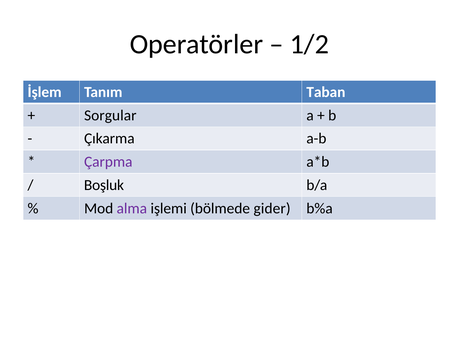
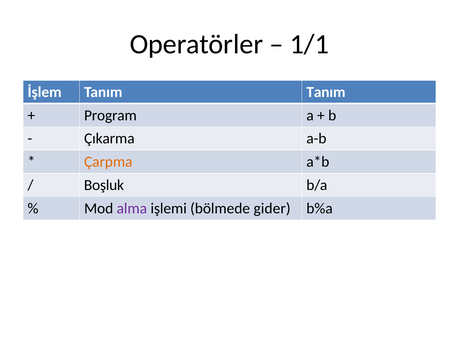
1/2: 1/2 -> 1/1 (309, 44)
Tanım Taban: Taban -> Tanım (326, 92)
Sorgular: Sorgular -> Program (110, 115)
Çarpma colour: purple -> orange (108, 162)
